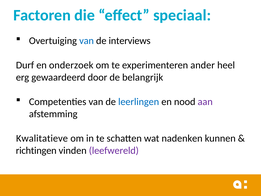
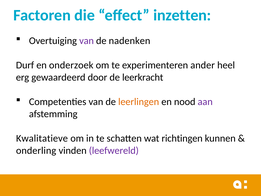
speciaal: speciaal -> inzetten (182, 15)
van colour: blue -> purple (87, 41)
interviews: interviews -> nadenken (130, 41)
belangrijk: belangrijk -> leerkracht (143, 77)
leerlingen colour: blue -> orange (139, 102)
nadenken: nadenken -> richtingen (182, 138)
richtingen: richtingen -> onderling (36, 150)
